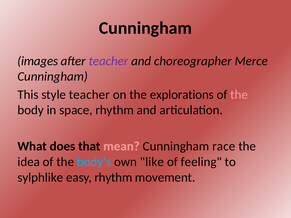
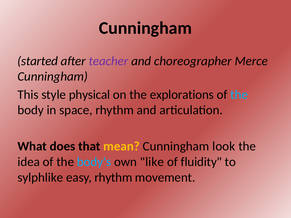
images: images -> started (38, 61)
style teacher: teacher -> physical (90, 95)
the colour: pink -> light blue (239, 95)
mean colour: pink -> yellow (122, 147)
race: race -> look (224, 147)
feeling: feeling -> fluidity (201, 162)
